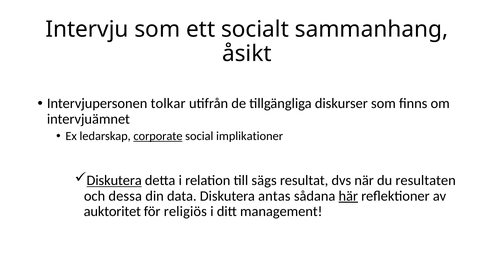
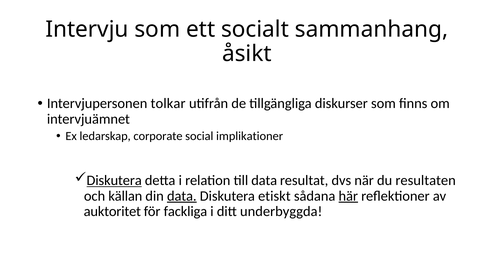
corporate underline: present -> none (158, 136)
till sägs: sägs -> data (264, 180)
dessa: dessa -> källan (125, 196)
data underline: none -> present (182, 196)
antas: antas -> etiskt (274, 196)
religiös: religiös -> fackliga (185, 211)
management: management -> underbyggda (281, 211)
